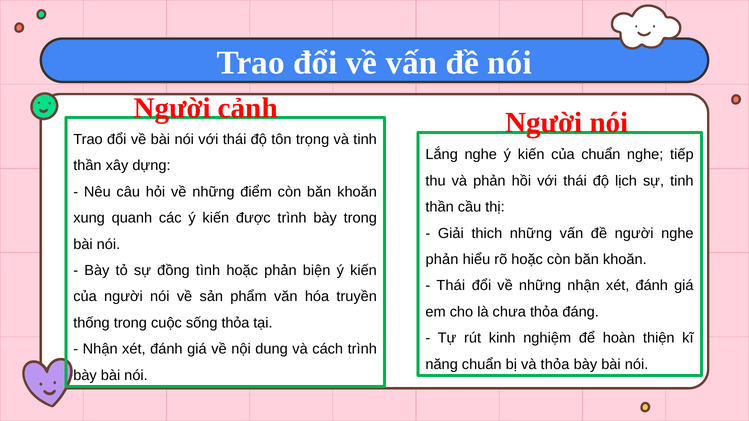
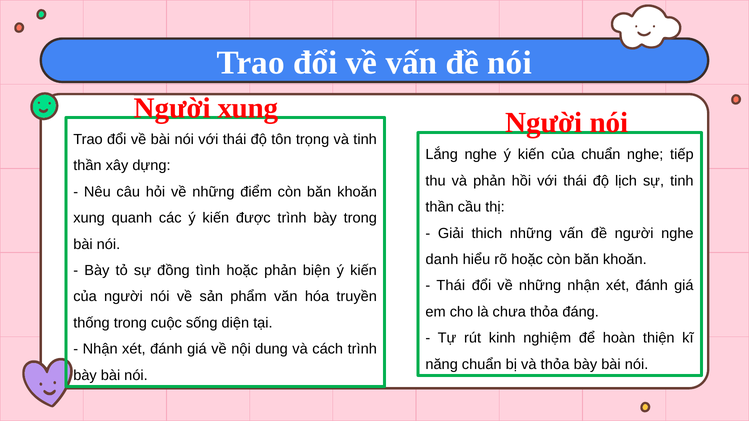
Người cảnh: cảnh -> xung (248, 108)
phản: phản -> danh (442, 260)
sống thỏa: thỏa -> diện (235, 323)
